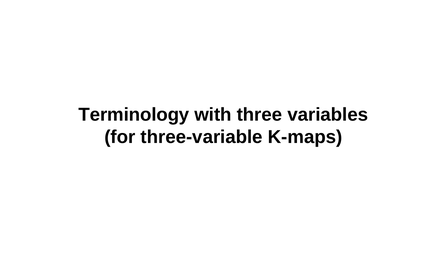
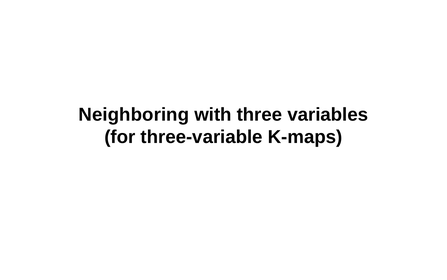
Terminology: Terminology -> Neighboring (134, 114)
